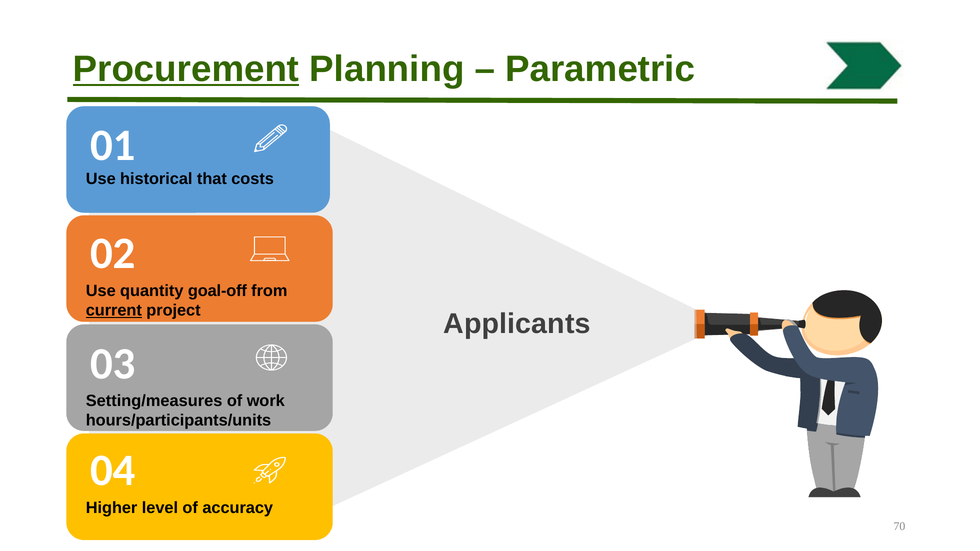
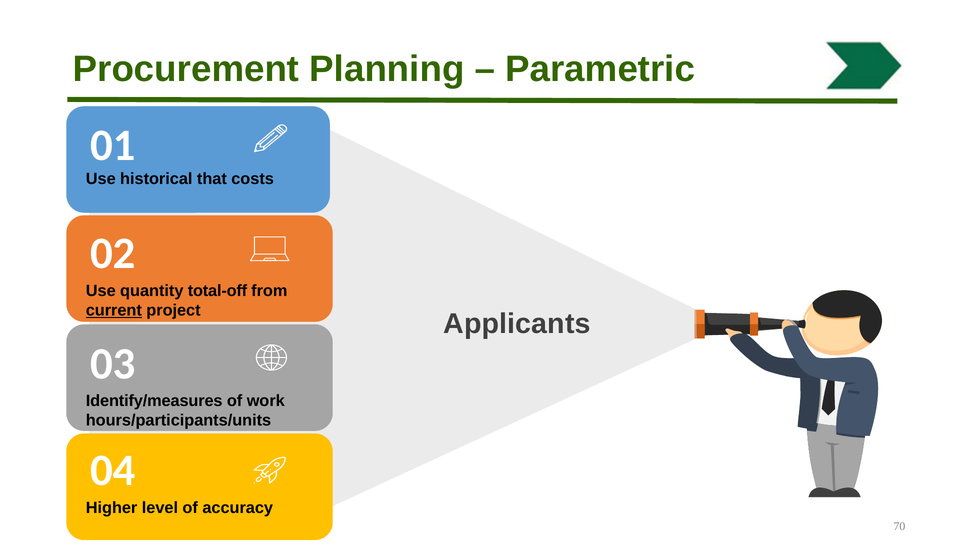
Procurement underline: present -> none (186, 69)
goal-off: goal-off -> total-off (217, 291)
Setting/measures: Setting/measures -> Identify/measures (154, 401)
